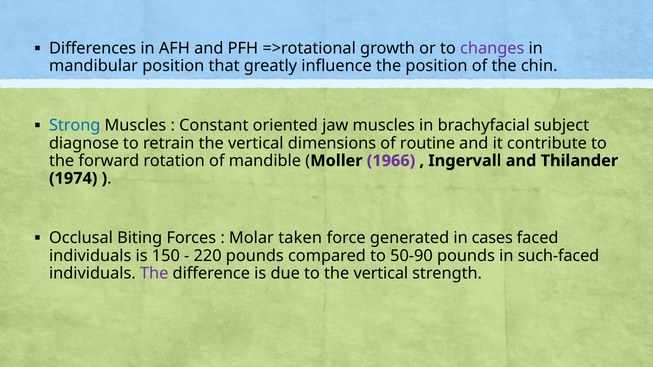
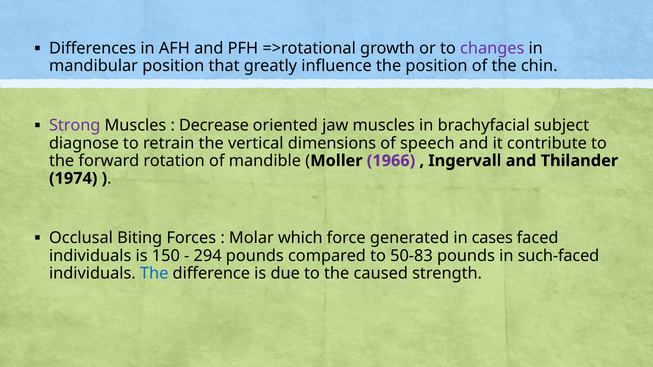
Strong colour: blue -> purple (75, 126)
Constant: Constant -> Decrease (214, 126)
routine: routine -> speech (427, 143)
taken: taken -> which (300, 238)
220: 220 -> 294 (208, 256)
50-90: 50-90 -> 50-83 (411, 256)
The colour: purple -> blue (154, 274)
to the vertical: vertical -> caused (381, 274)
